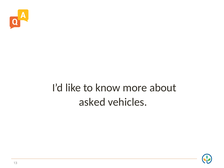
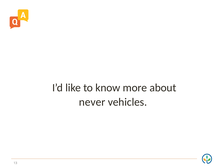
asked: asked -> never (92, 102)
